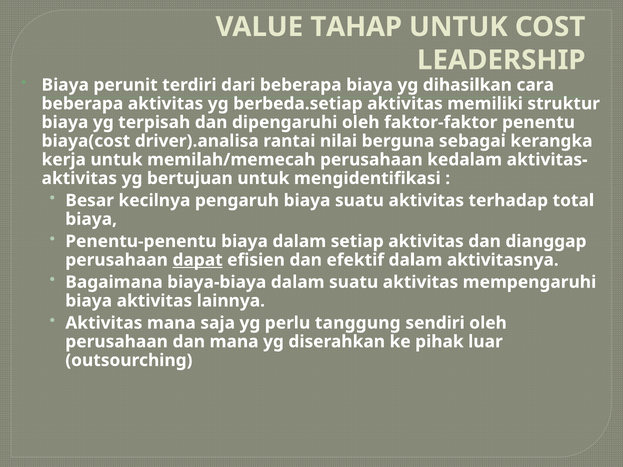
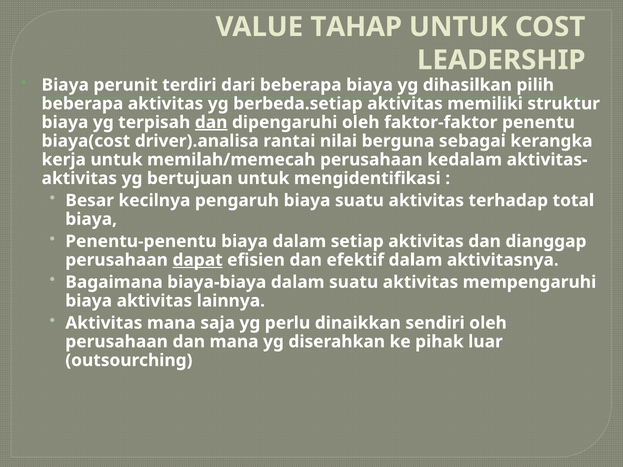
cara: cara -> pilih (535, 85)
dan underline: none -> present (211, 122)
tanggung: tanggung -> dinaikkan (358, 323)
